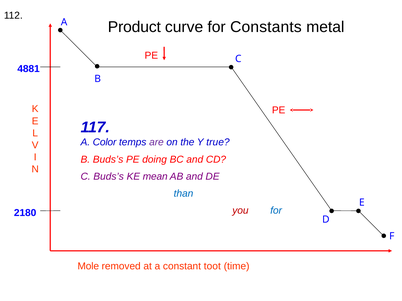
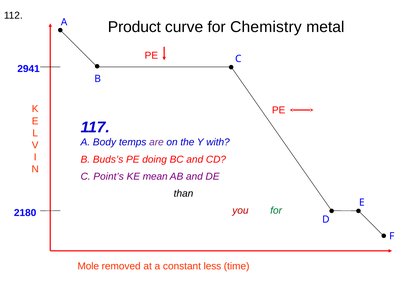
Constants: Constants -> Chemistry (266, 27)
4881: 4881 -> 2941 (29, 69)
Color: Color -> Body (104, 143)
true: true -> with (218, 143)
C Buds’s: Buds’s -> Point’s (109, 177)
than colour: blue -> black (184, 194)
for colour: blue -> green (276, 211)
toot: toot -> less (212, 267)
